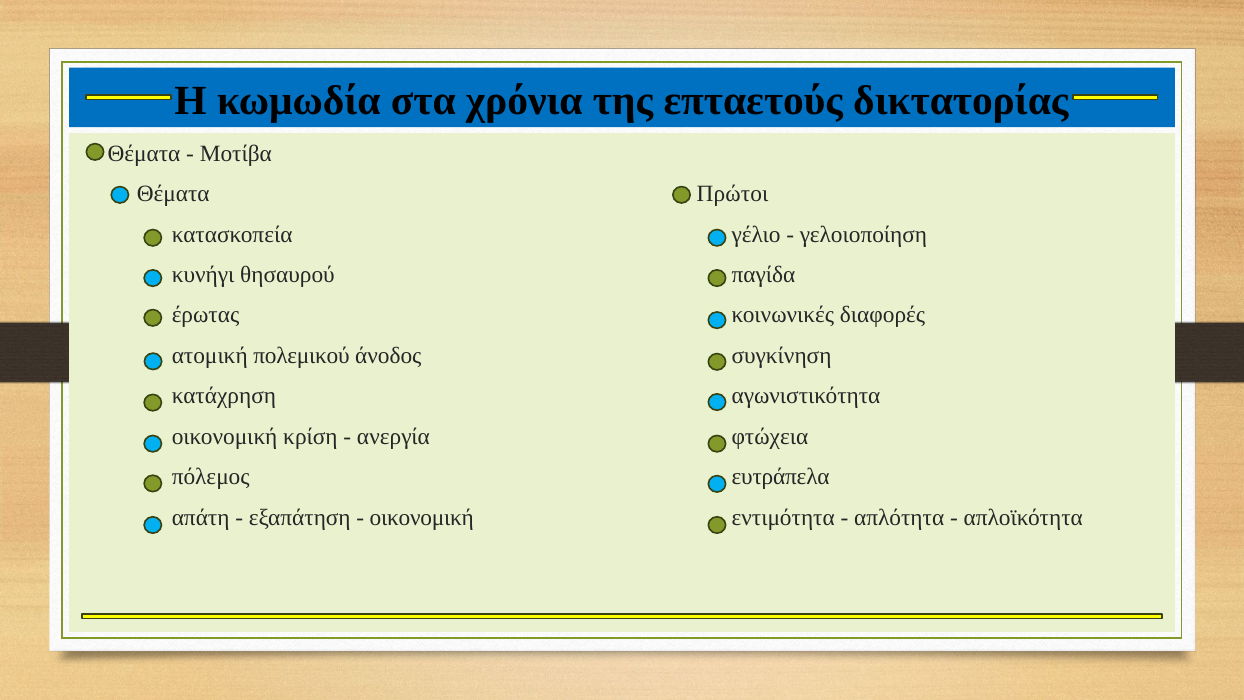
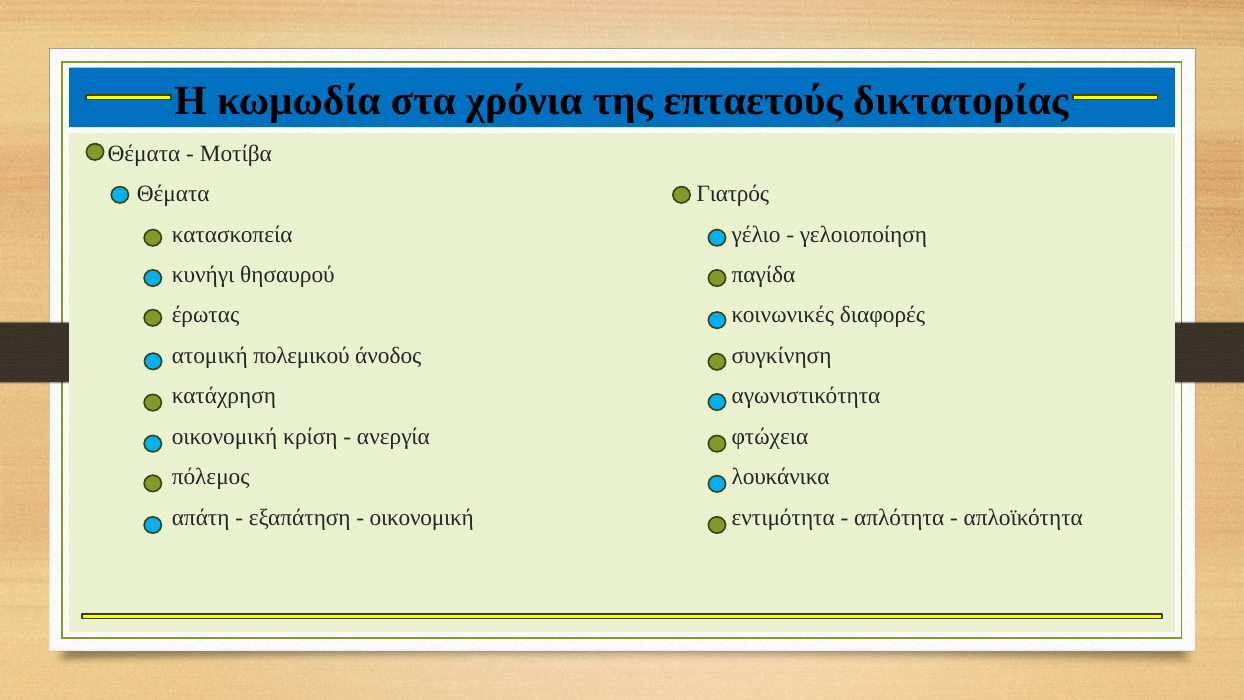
Πρώτοι: Πρώτοι -> Γιατρός (733, 194)
ευτράπελα: ευτράπελα -> λουκάνικα (781, 477)
